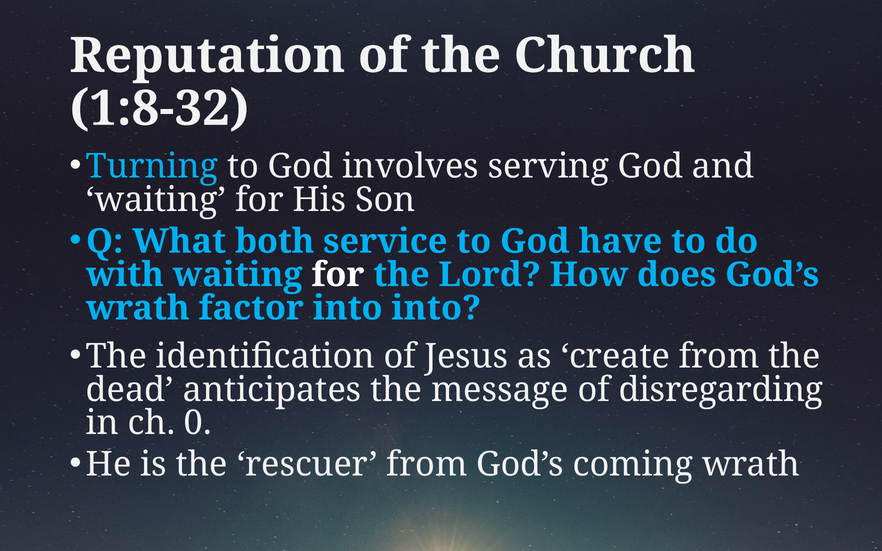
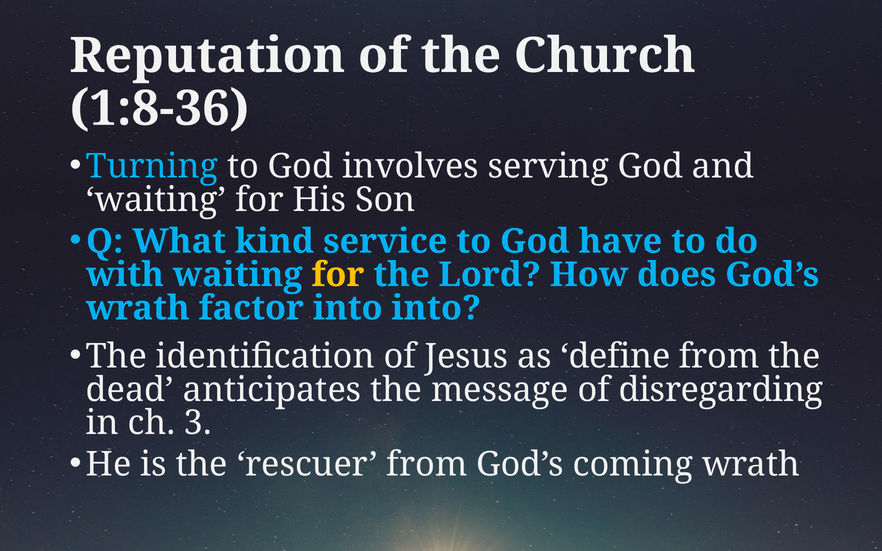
1:8-32: 1:8-32 -> 1:8-36 (159, 109)
both: both -> kind (275, 242)
for colour: white -> yellow (338, 275)
create: create -> define (615, 357)
0: 0 -> 3 (198, 423)
